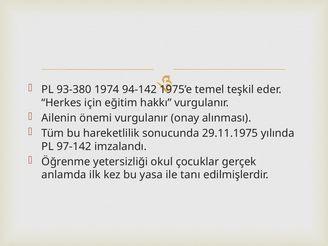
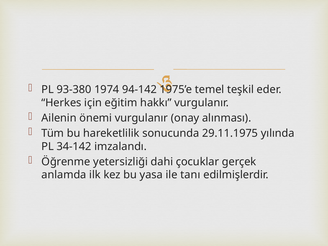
97-142: 97-142 -> 34-142 (74, 146)
okul: okul -> dahi (162, 162)
